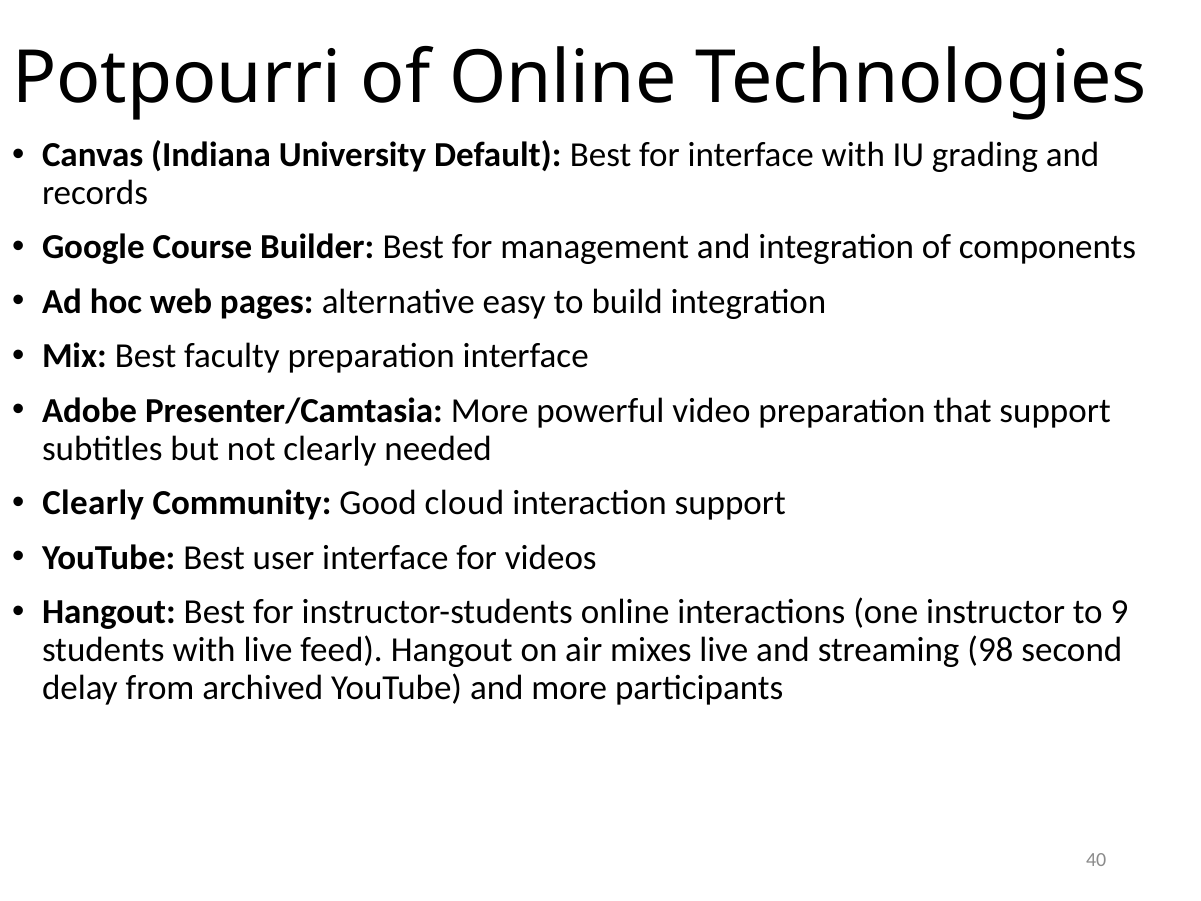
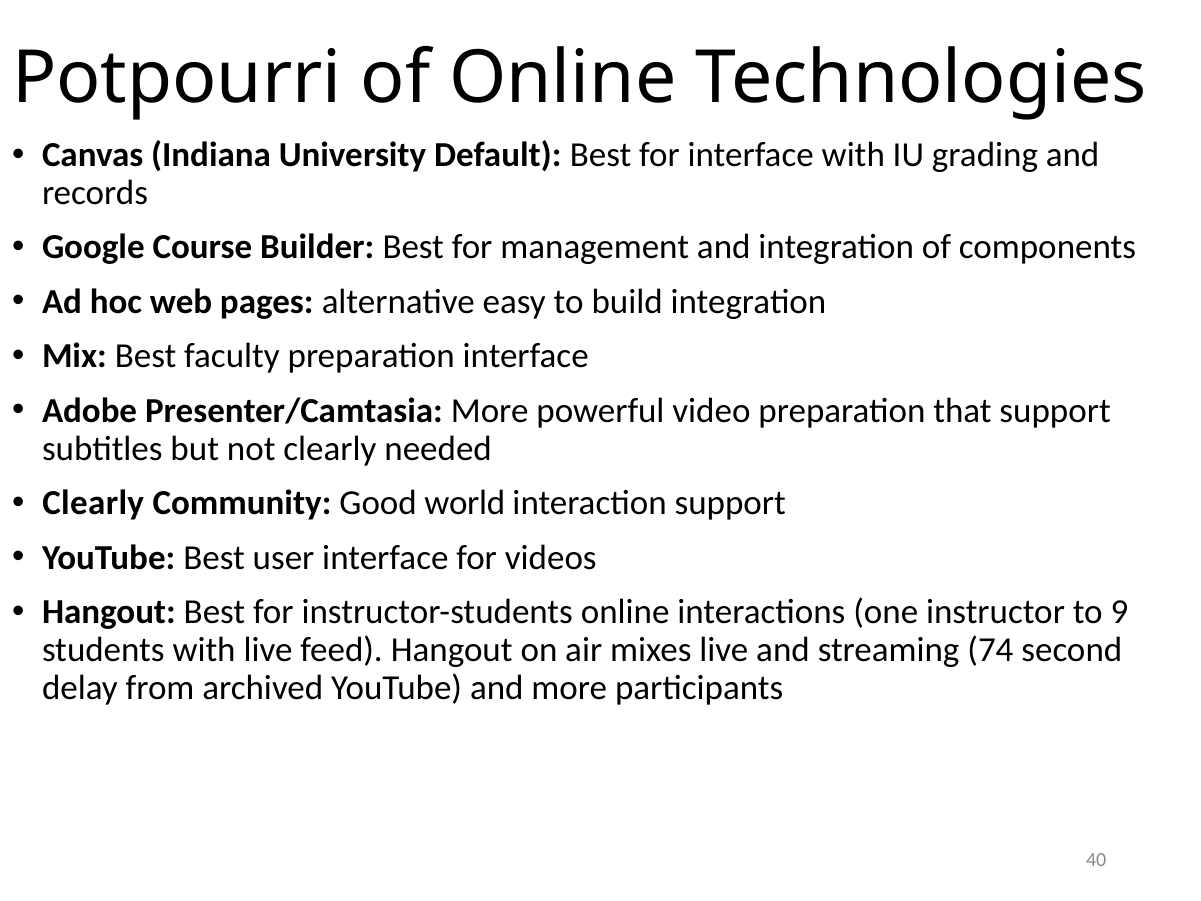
cloud: cloud -> world (465, 503)
98: 98 -> 74 (990, 650)
